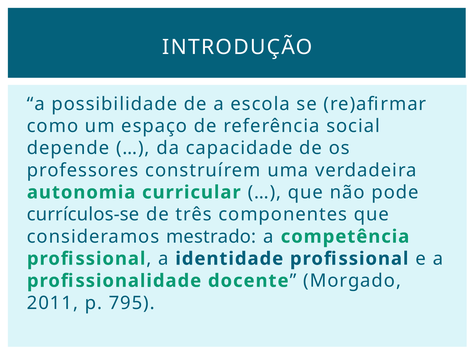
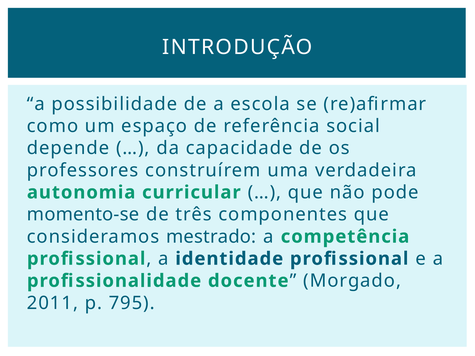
currículos-se: currículos-se -> momento-se (83, 215)
